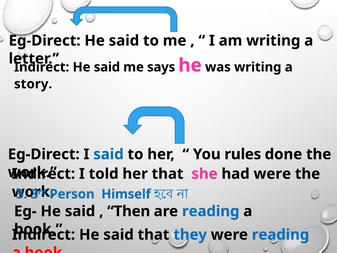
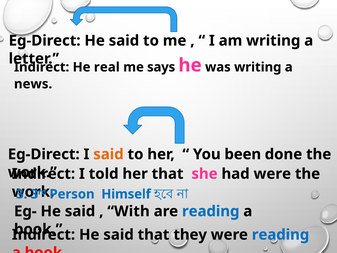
said: said -> real (107, 67)
story: story -> news (33, 84)
said colour: blue -> orange (108, 154)
rules: rules -> been (243, 154)
Then: Then -> With (129, 211)
they colour: blue -> black (190, 234)
